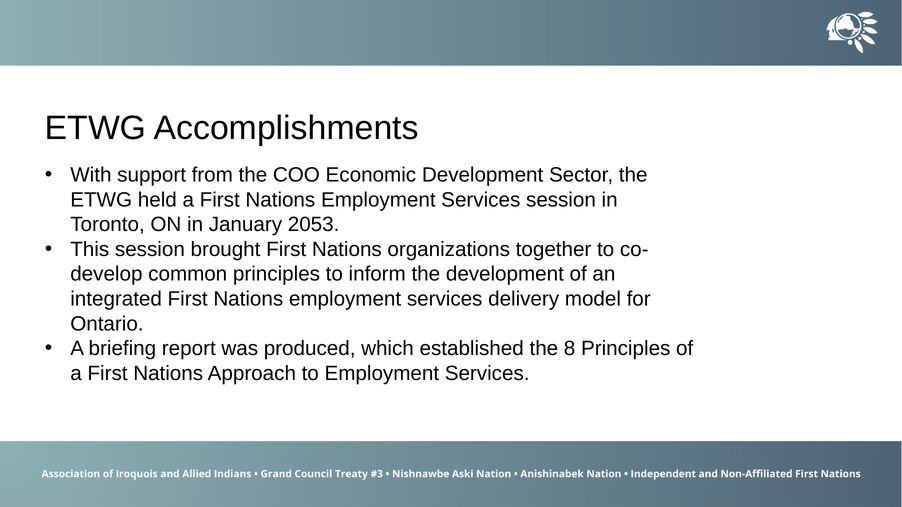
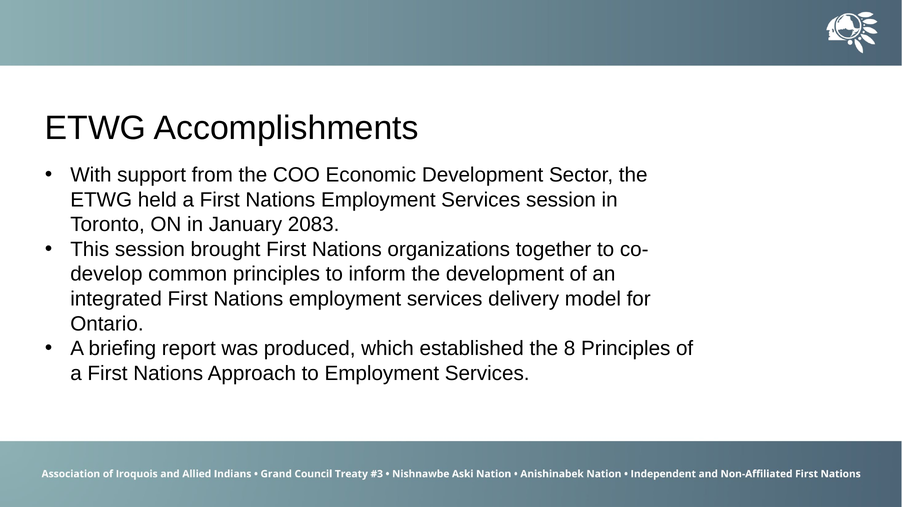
2053: 2053 -> 2083 (314, 225)
